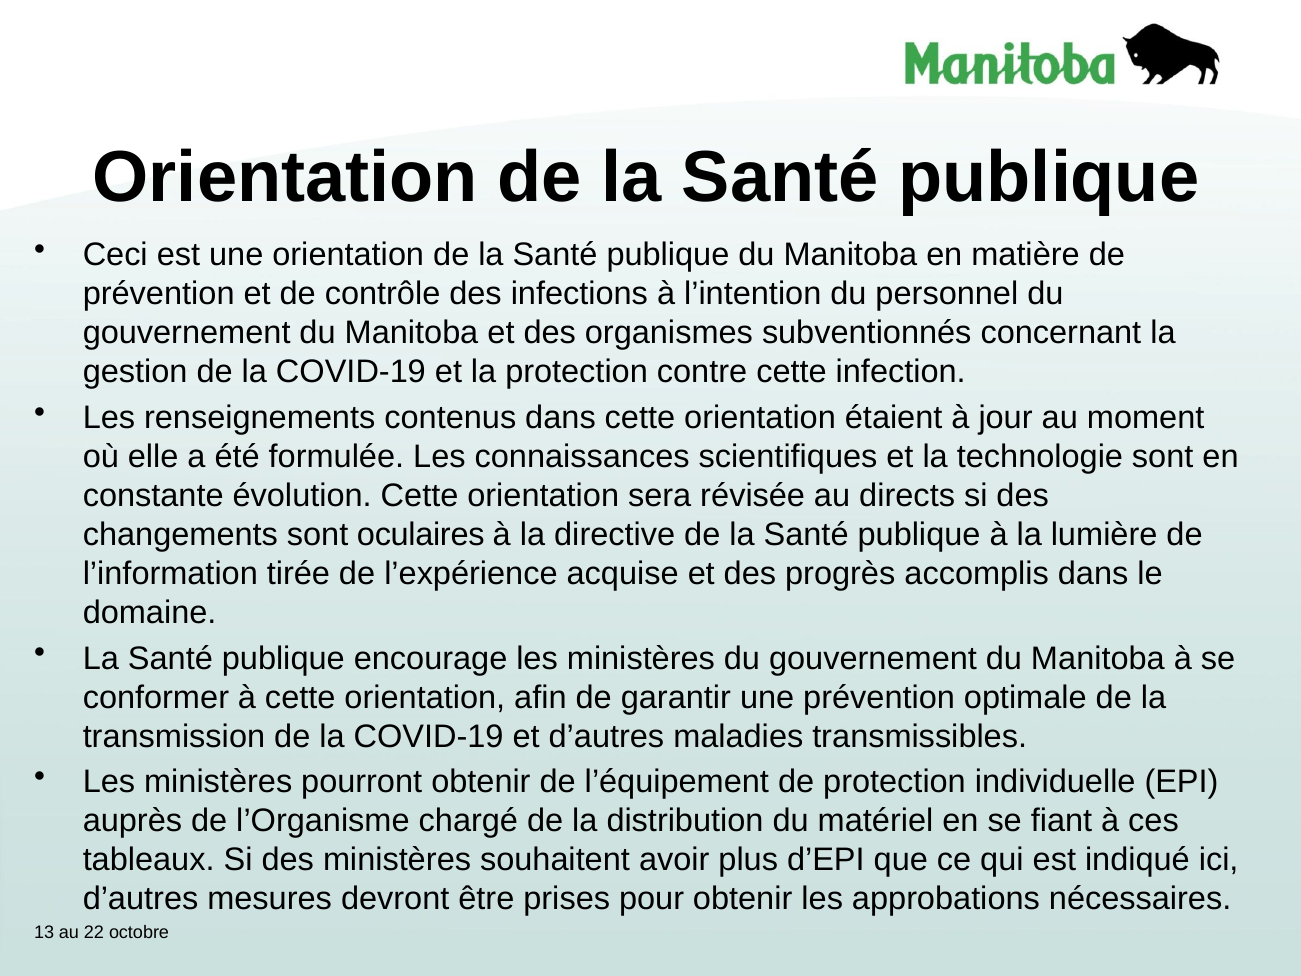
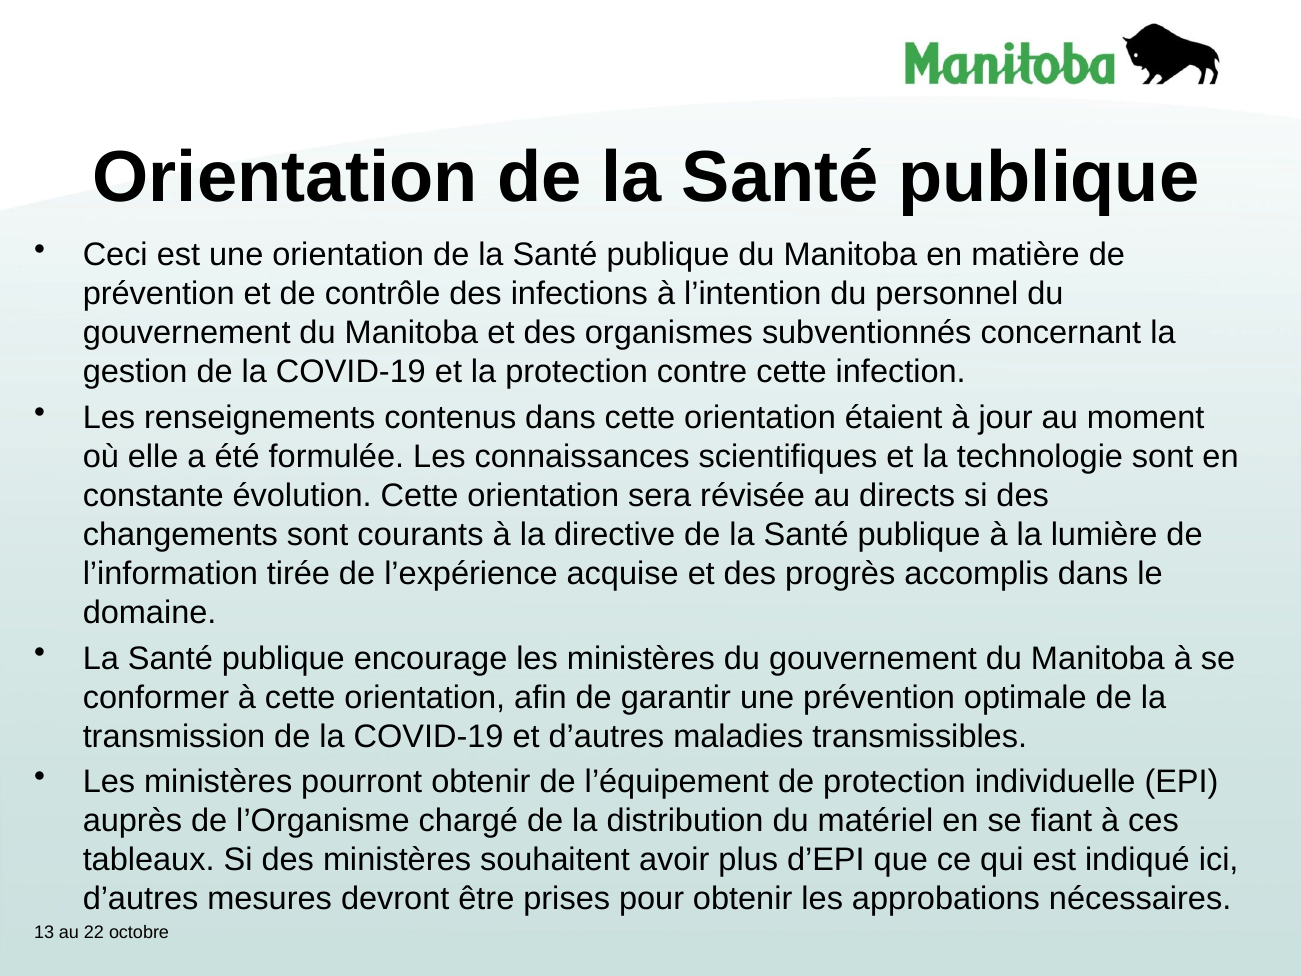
oculaires: oculaires -> courants (420, 535)
